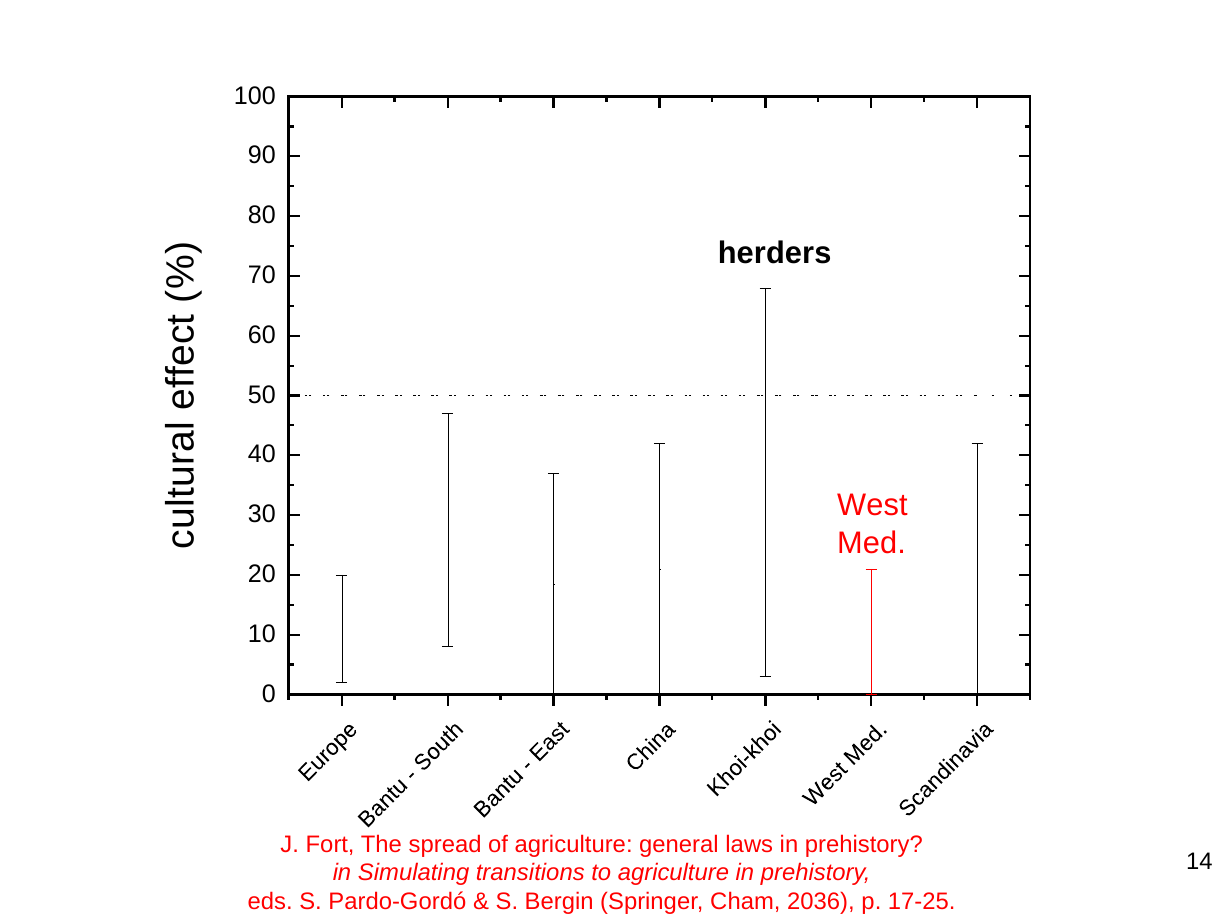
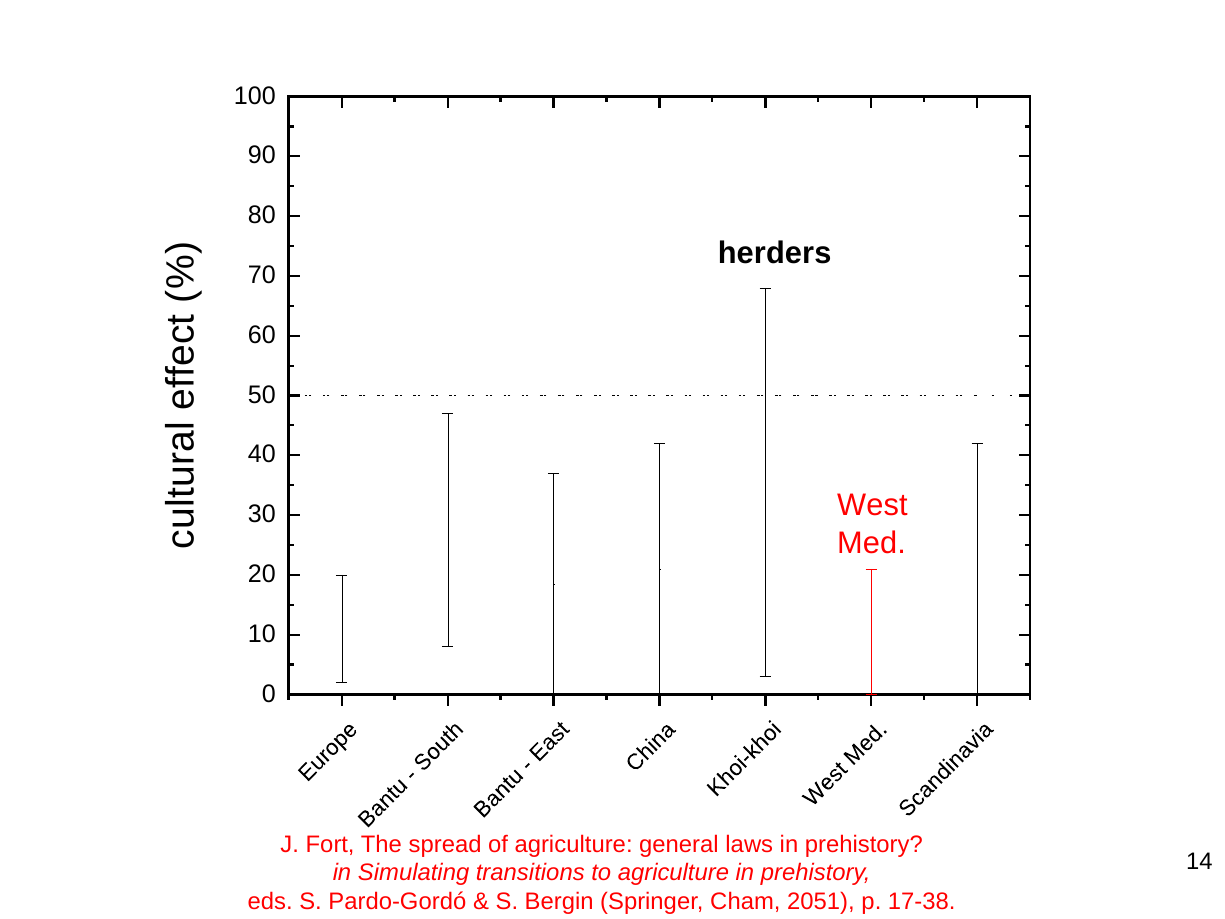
2036: 2036 -> 2051 (821, 901)
17-25: 17-25 -> 17-38 (922, 901)
